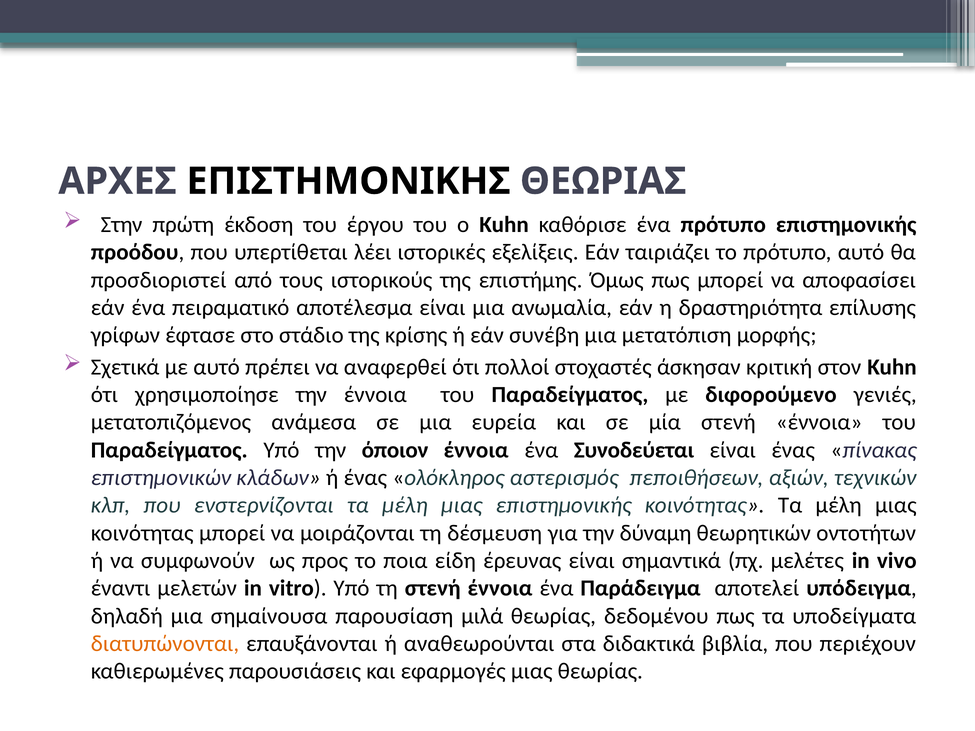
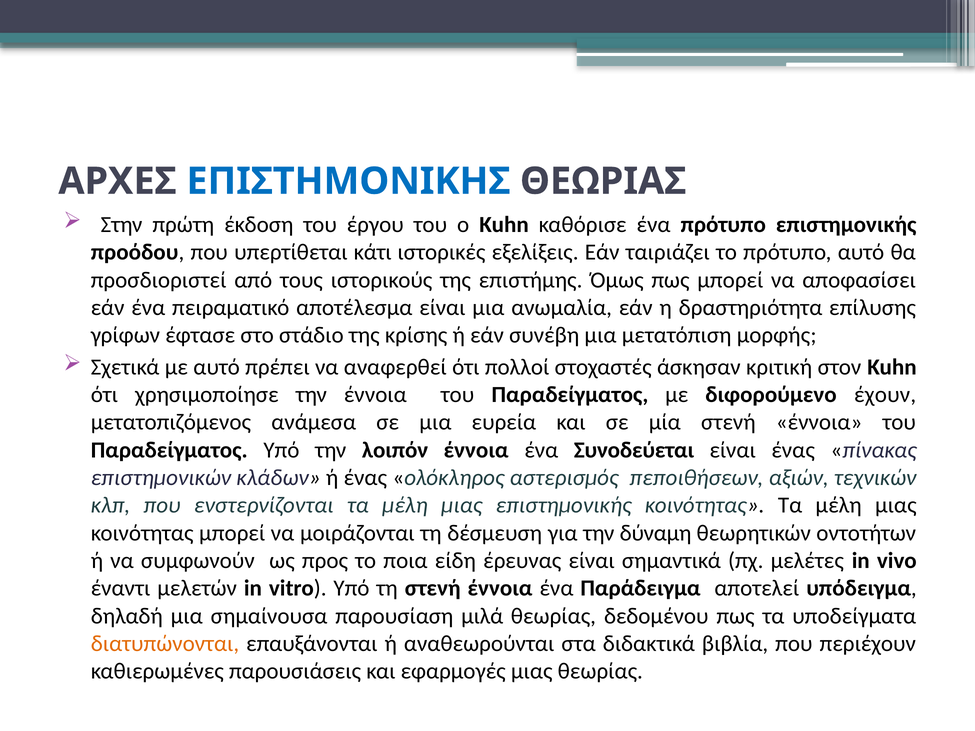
ΕΠΙΣΤΗΜΟΝΙΚΗΣ colour: black -> blue (348, 181)
λέει: λέει -> κάτι (373, 252)
γενιές: γενιές -> έχουν (885, 395)
όποιον: όποιον -> λοιπόν (395, 450)
